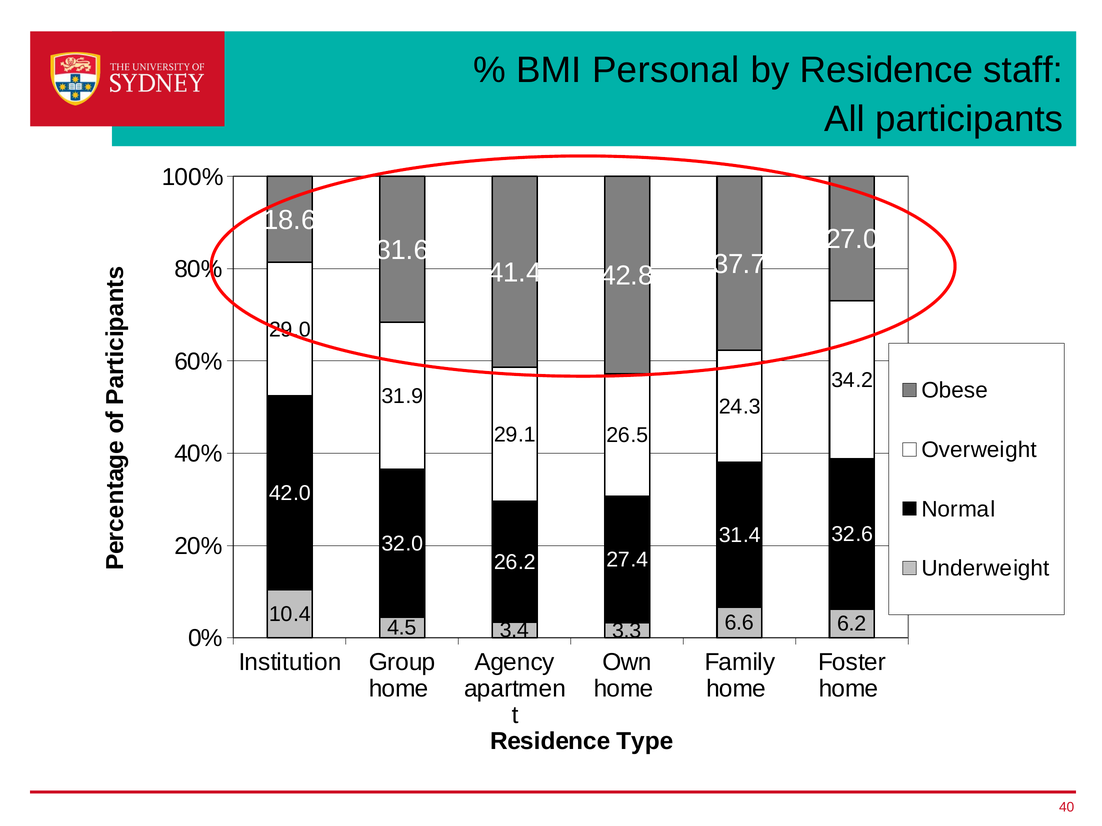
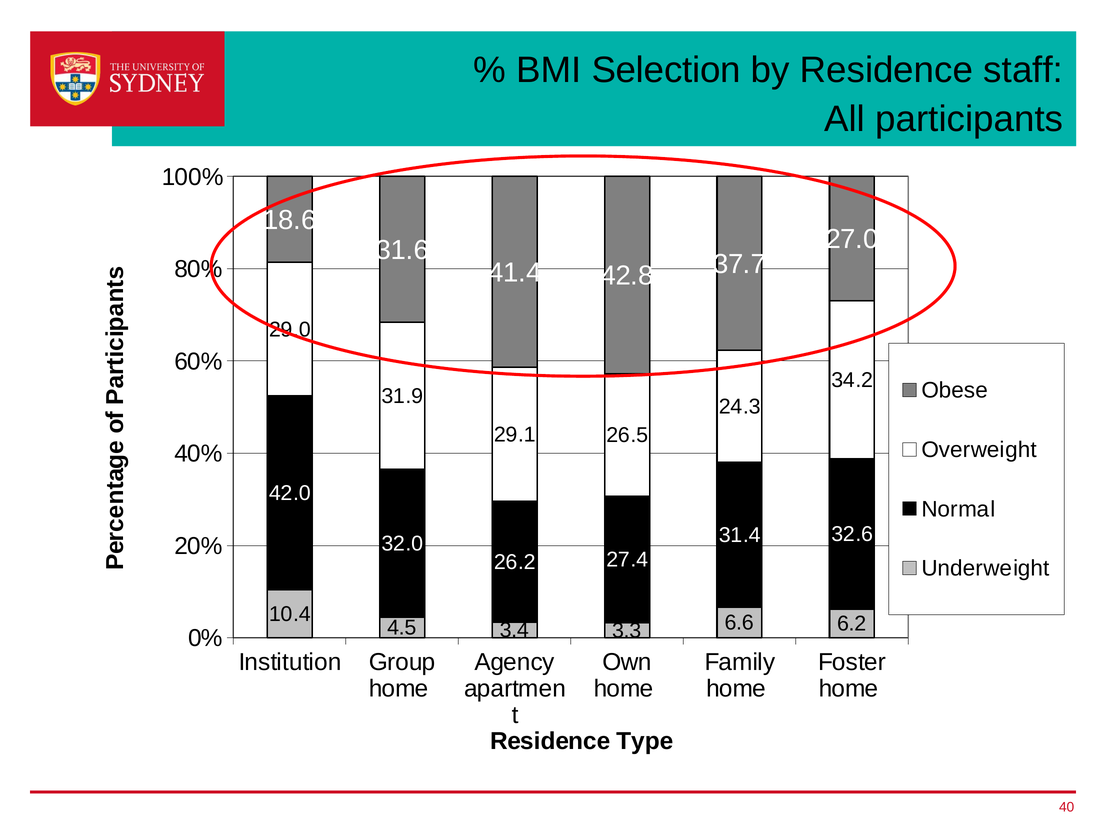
Personal: Personal -> Selection (666, 70)
